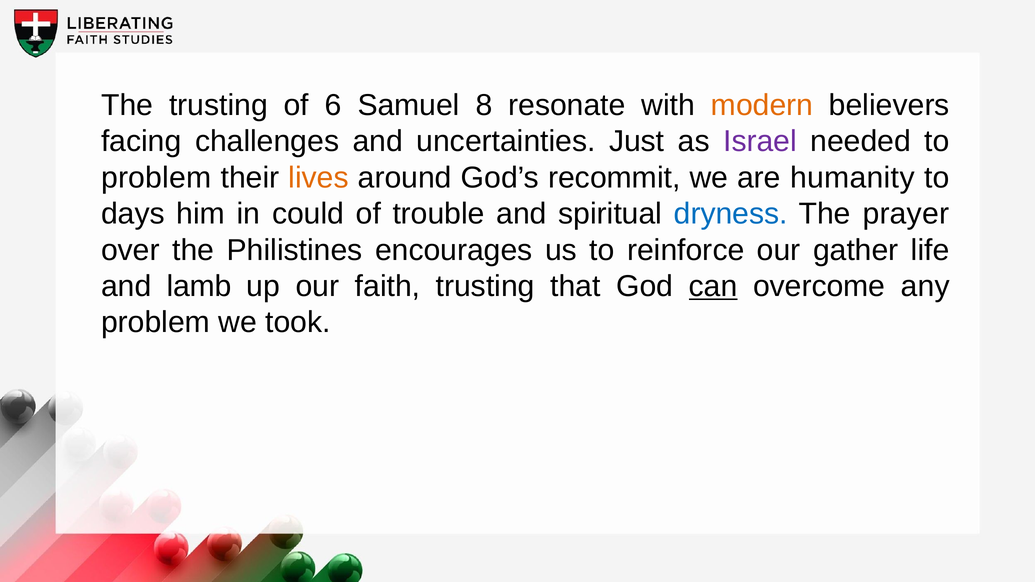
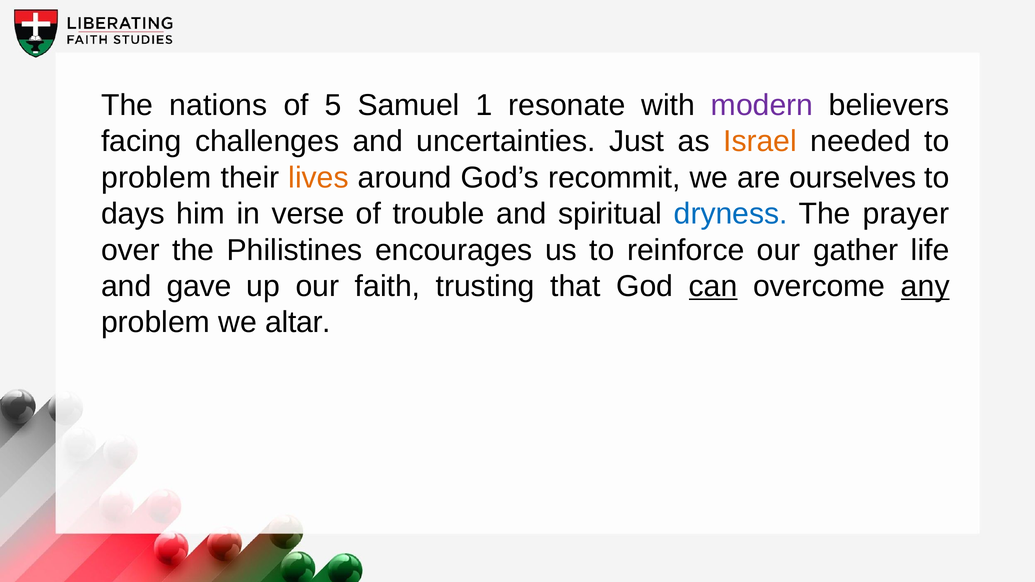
The trusting: trusting -> nations (218, 105)
6: 6 -> 5 (333, 105)
8: 8 -> 1 (484, 105)
modern colour: orange -> purple (762, 105)
Israel colour: purple -> orange (760, 141)
humanity: humanity -> ourselves (853, 178)
could: could -> verse (308, 214)
lamb: lamb -> gave (199, 286)
any underline: none -> present (925, 286)
took: took -> altar (298, 323)
